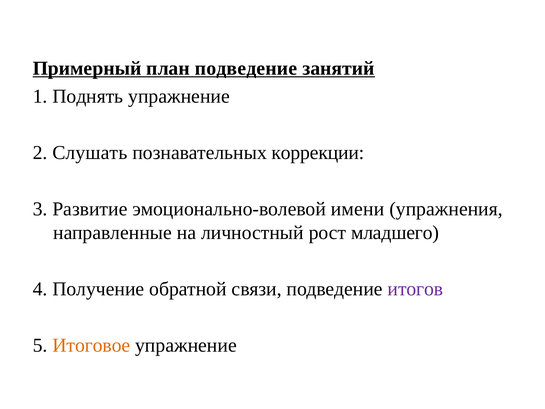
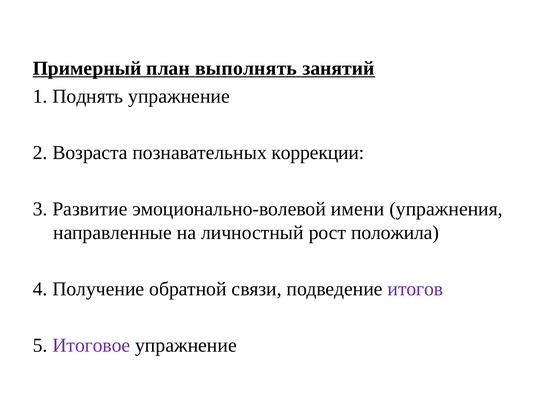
план подведение: подведение -> выполнять (246, 68)
Слушать: Слушать -> Возраста (90, 153)
младшего: младшего -> положила (395, 233)
Итоговое colour: orange -> purple (91, 345)
